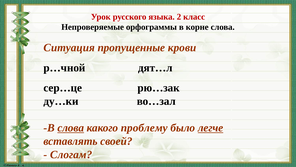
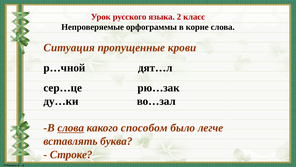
проблему: проблему -> способом (144, 127)
легче underline: present -> none (211, 127)
своей: своей -> буква (116, 141)
Слогам: Слогам -> Строке (71, 154)
